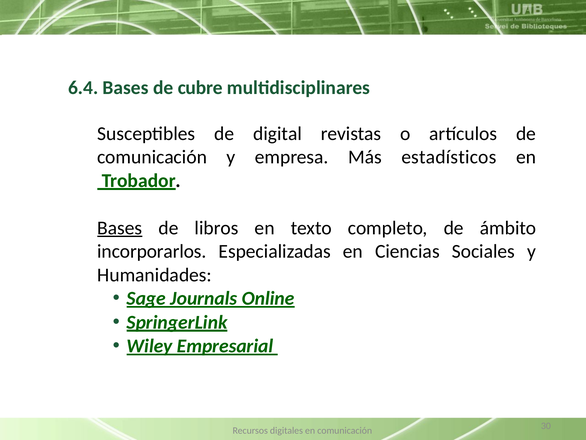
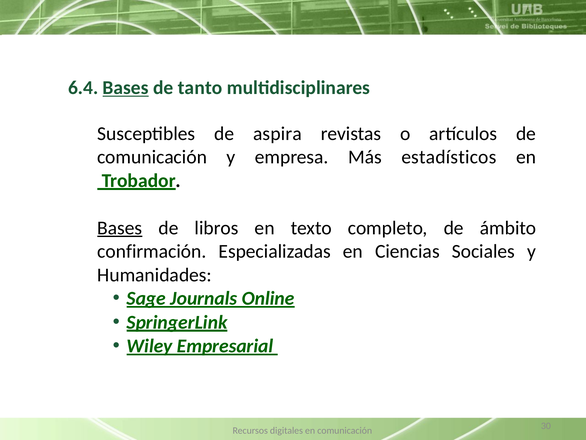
Bases underline: none -> present (126, 88)
cubre: cubre -> tanto (200, 88)
digital: digital -> aspira (277, 134)
incorporarlos: incorporarlos -> confirmación (152, 251)
